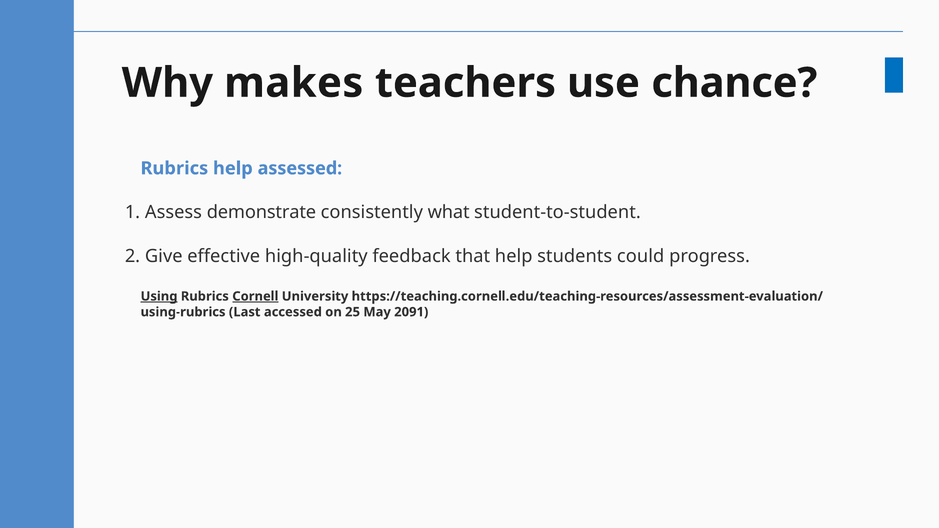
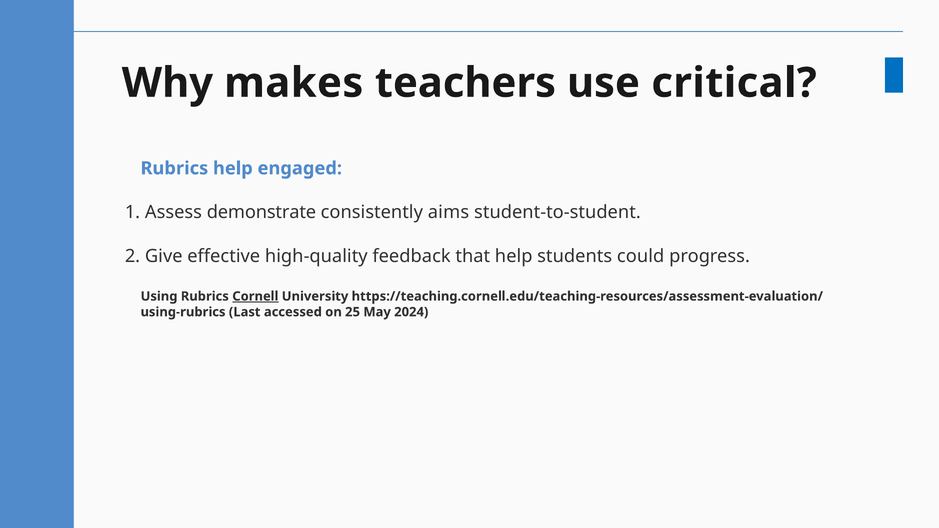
chance: chance -> critical (734, 83)
assessed: assessed -> engaged (300, 168)
what: what -> aims (448, 212)
Using underline: present -> none (159, 296)
2091: 2091 -> 2024 (411, 312)
